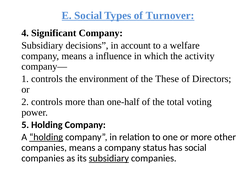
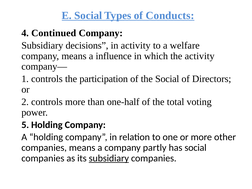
Turnover: Turnover -> Conducts (170, 15)
Significant: Significant -> Continued (54, 33)
in account: account -> activity (136, 45)
environment: environment -> participation (104, 79)
the These: These -> Social (167, 79)
holding underline: present -> none (46, 137)
status: status -> partly (155, 148)
